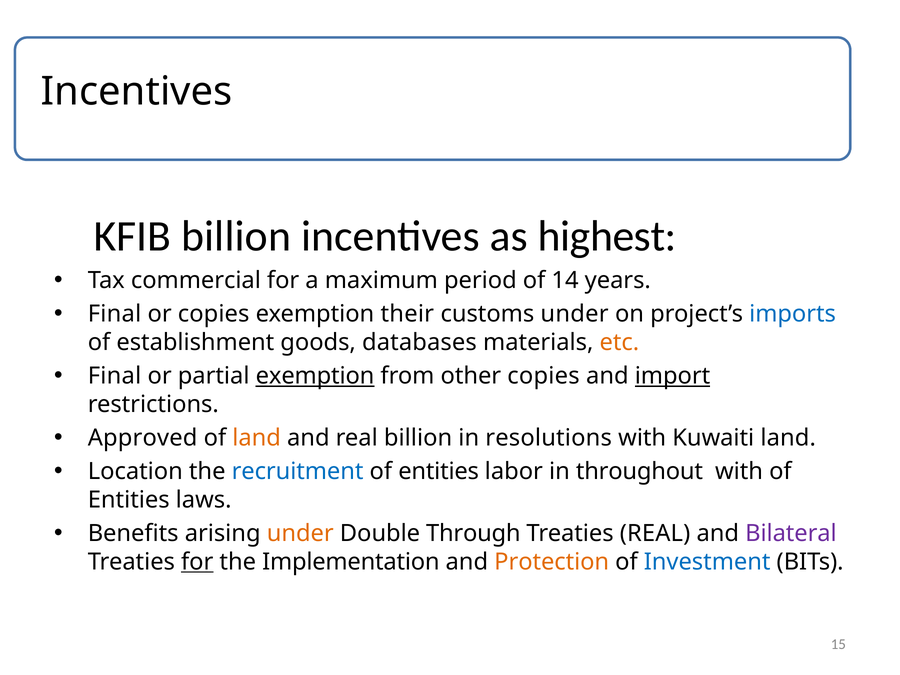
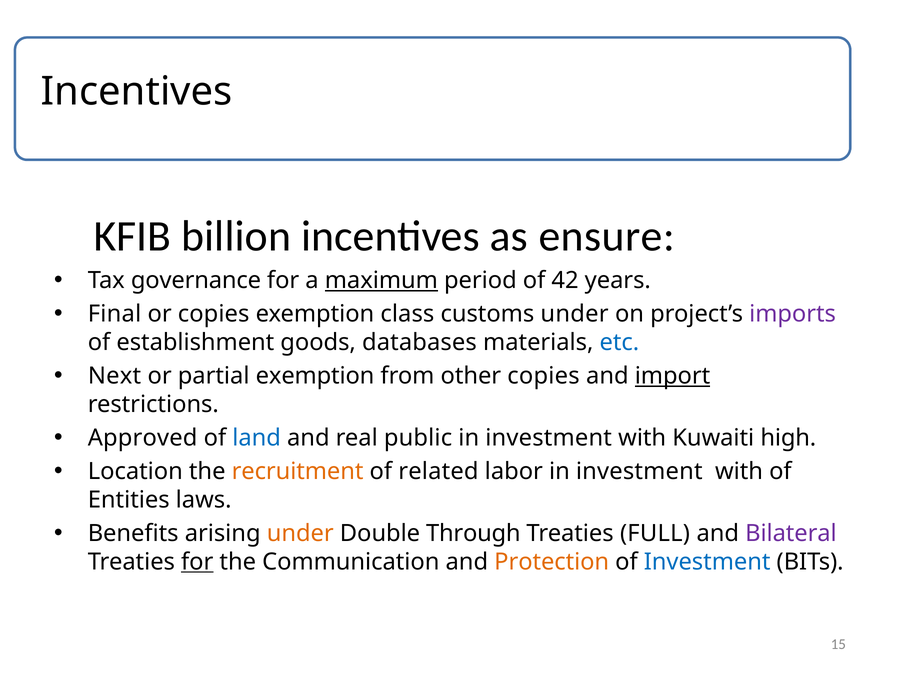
highest: highest -> ensure (607, 236)
commercial: commercial -> governance (196, 280)
maximum underline: none -> present (381, 280)
14: 14 -> 42 (565, 280)
their: their -> class (407, 314)
imports colour: blue -> purple (793, 314)
etc colour: orange -> blue (619, 342)
Final: Final -> Next (115, 376)
exemption underline: present -> none (315, 376)
land colour: orange -> blue (257, 438)
real billion: billion -> public (418, 438)
resolutions: resolutions -> investment (549, 438)
Kuwaiti land: land -> high (788, 438)
recruitment colour: blue -> orange (298, 471)
entities: entities -> related (438, 471)
labor in throughout: throughout -> investment (639, 471)
Treaties REAL: REAL -> FULL (655, 533)
Implementation: Implementation -> Communication (351, 562)
